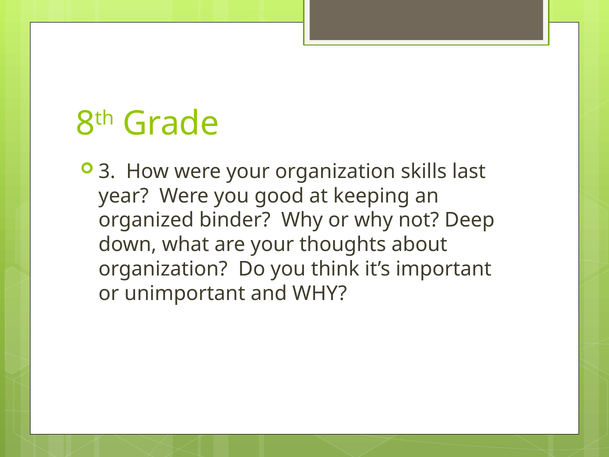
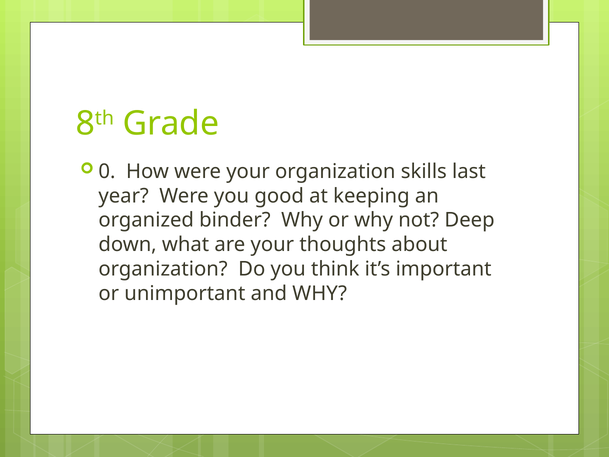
3: 3 -> 0 (107, 171)
